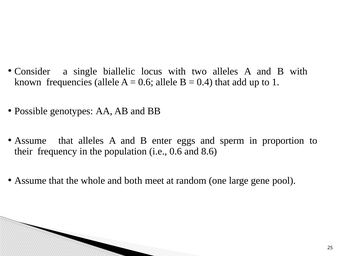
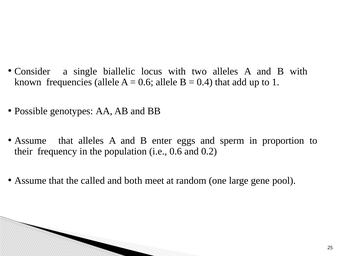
8.6: 8.6 -> 0.2 (209, 151)
whole: whole -> called (93, 180)
